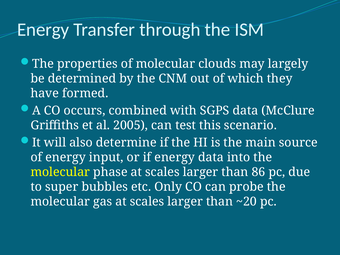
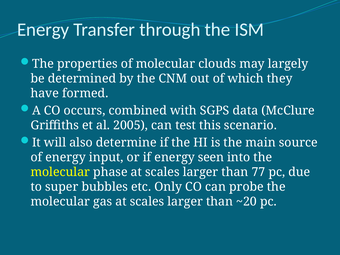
energy data: data -> seen (211, 157)
86: 86 -> 77 (258, 172)
